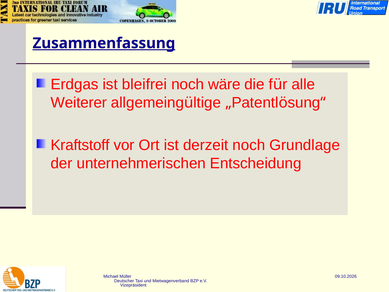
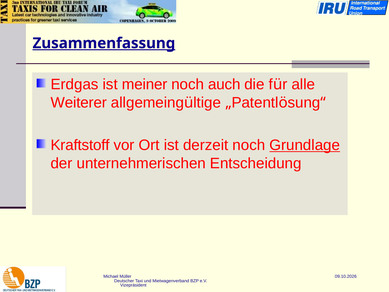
bleifrei: bleifrei -> meiner (145, 84)
wäre: wäre -> auch (224, 84)
Grundlage underline: none -> present (305, 145)
